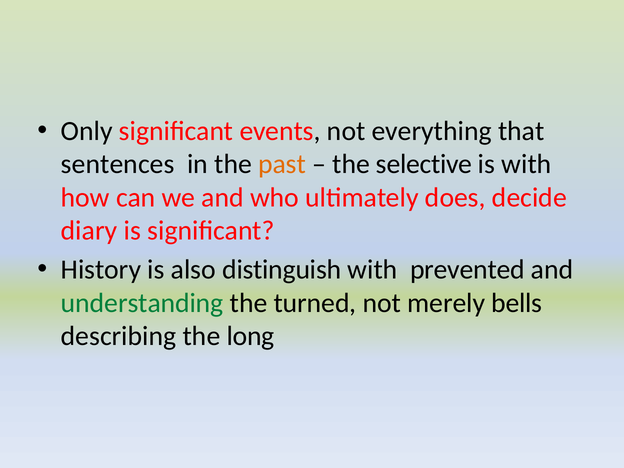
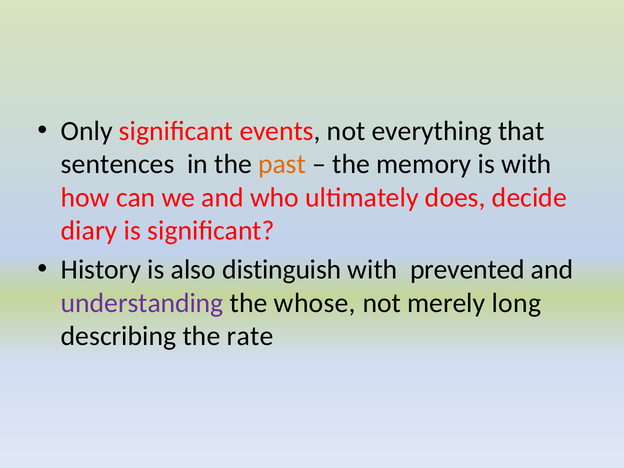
selective: selective -> memory (424, 164)
understanding colour: green -> purple (142, 303)
turned: turned -> whose (315, 303)
bells: bells -> long (516, 303)
long: long -> rate (250, 336)
